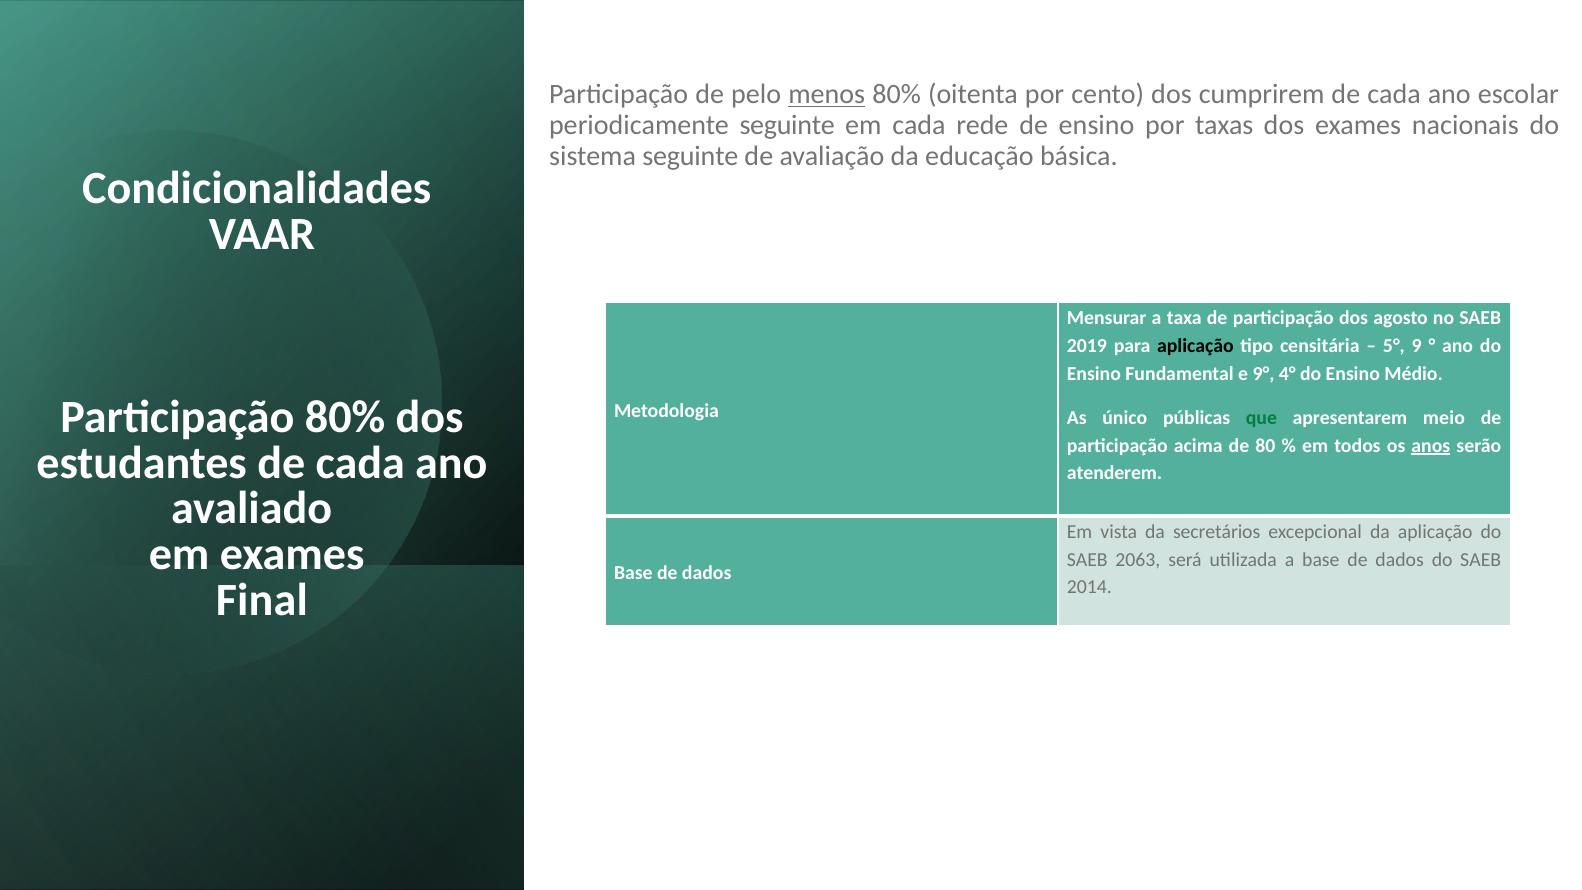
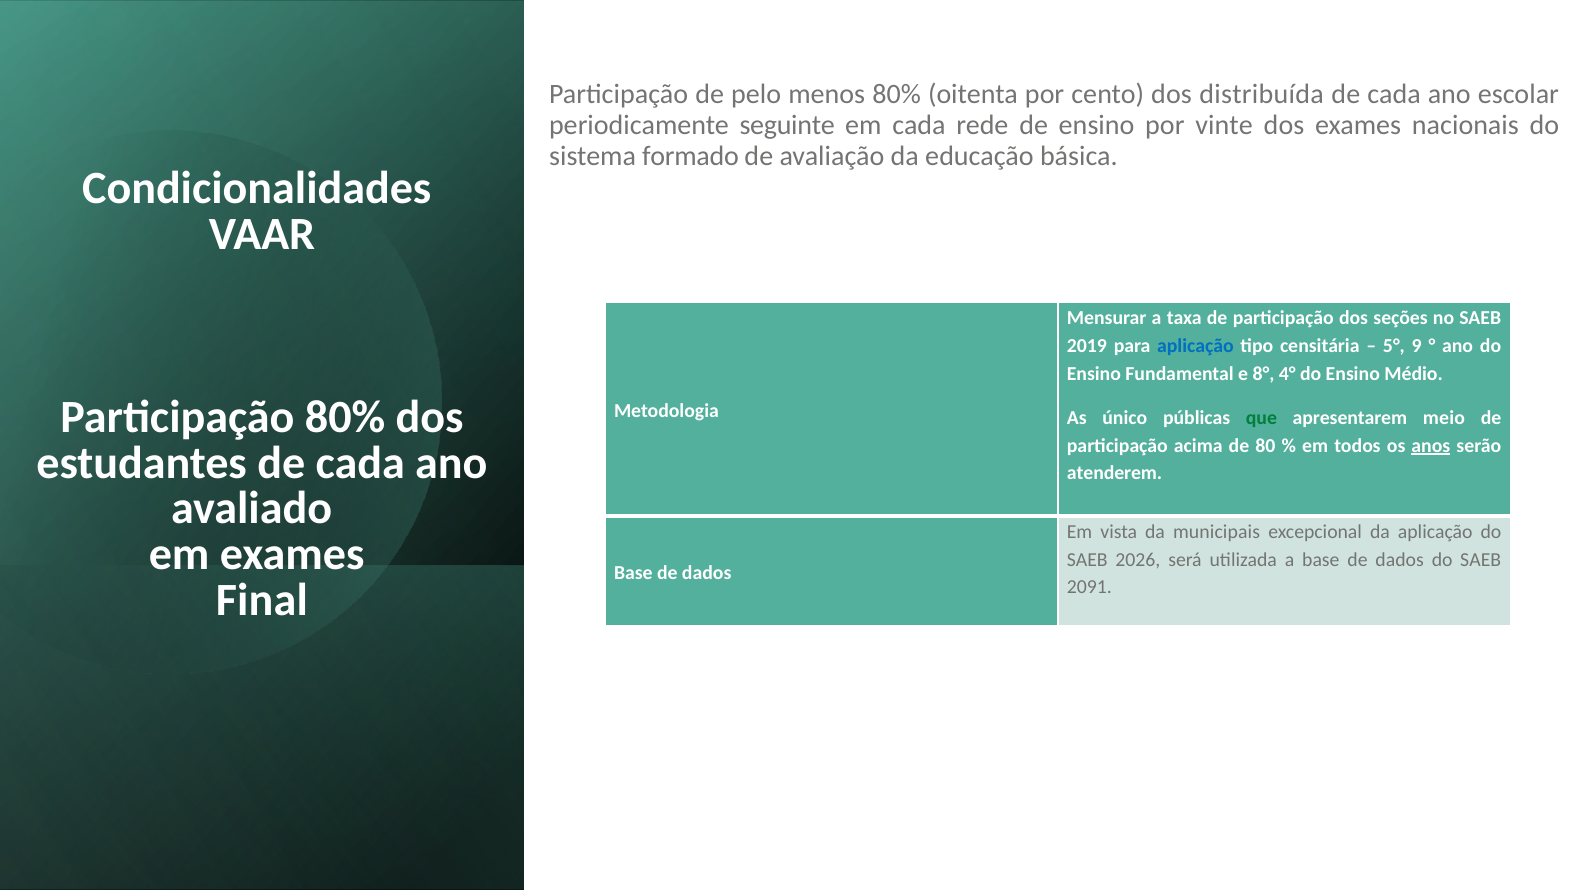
menos underline: present -> none (827, 94)
cumprirem: cumprirem -> distribuída (1262, 94)
taxas: taxas -> vinte (1224, 125)
sistema seguinte: seguinte -> formado (690, 156)
agosto: agosto -> seções (1401, 318)
aplicação colour: black -> blue (1195, 346)
9°: 9° -> 8° (1263, 374)
secretários: secretários -> municipais (1217, 532)
2063: 2063 -> 2026 (1138, 560)
2014: 2014 -> 2091 (1089, 587)
